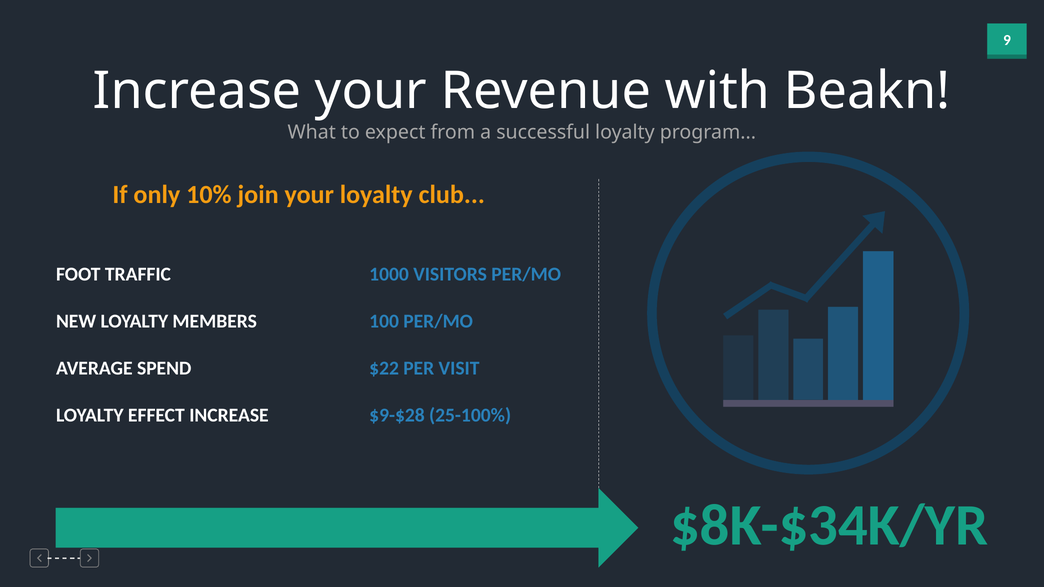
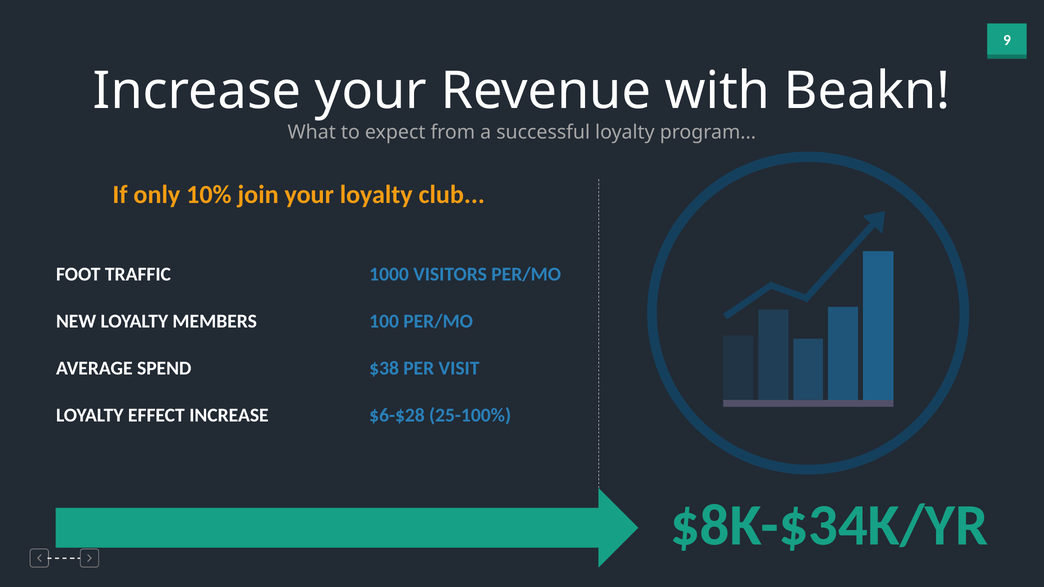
$22: $22 -> $38 (384, 368)
$9-$28: $9-$28 -> $6-$28 (397, 415)
